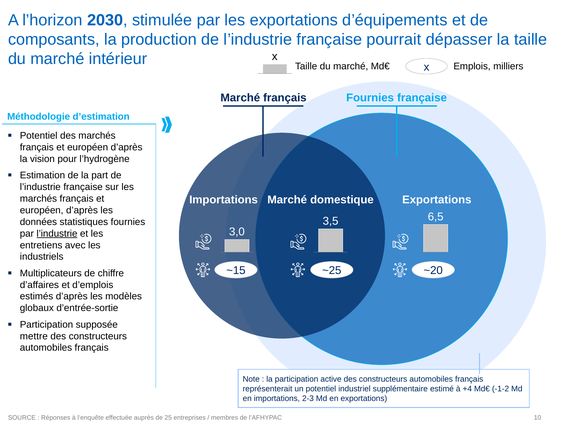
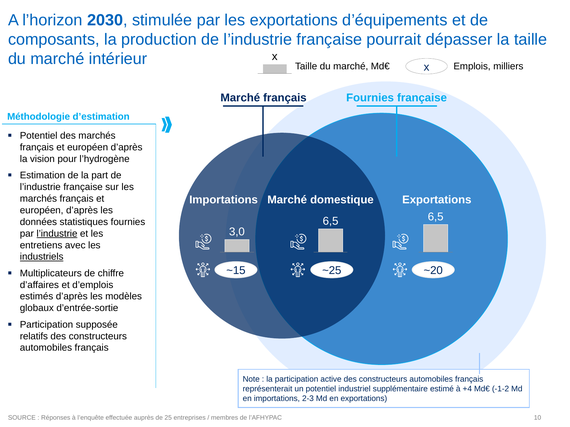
3,5: 3,5 -> 6,5 (331, 221)
industriels underline: none -> present (42, 257)
mettre: mettre -> relatifs (34, 337)
